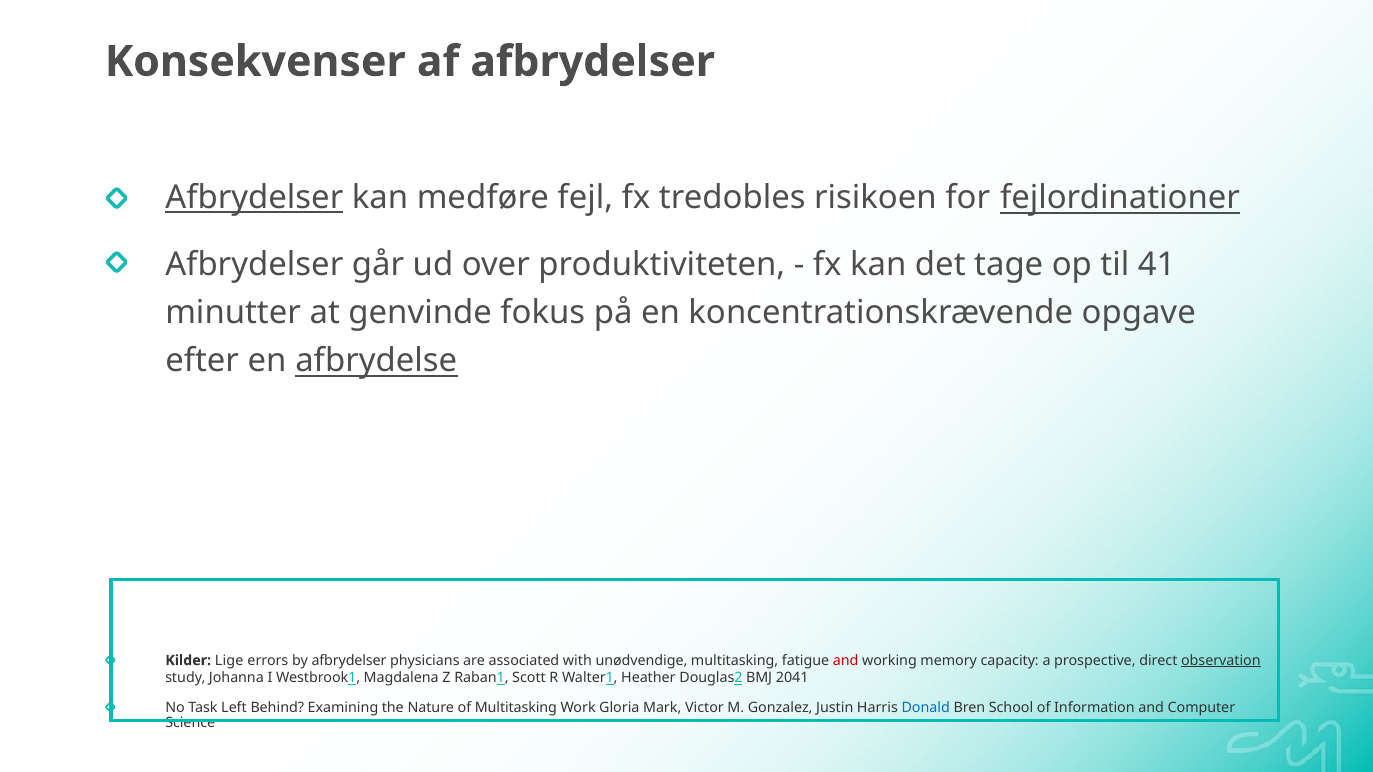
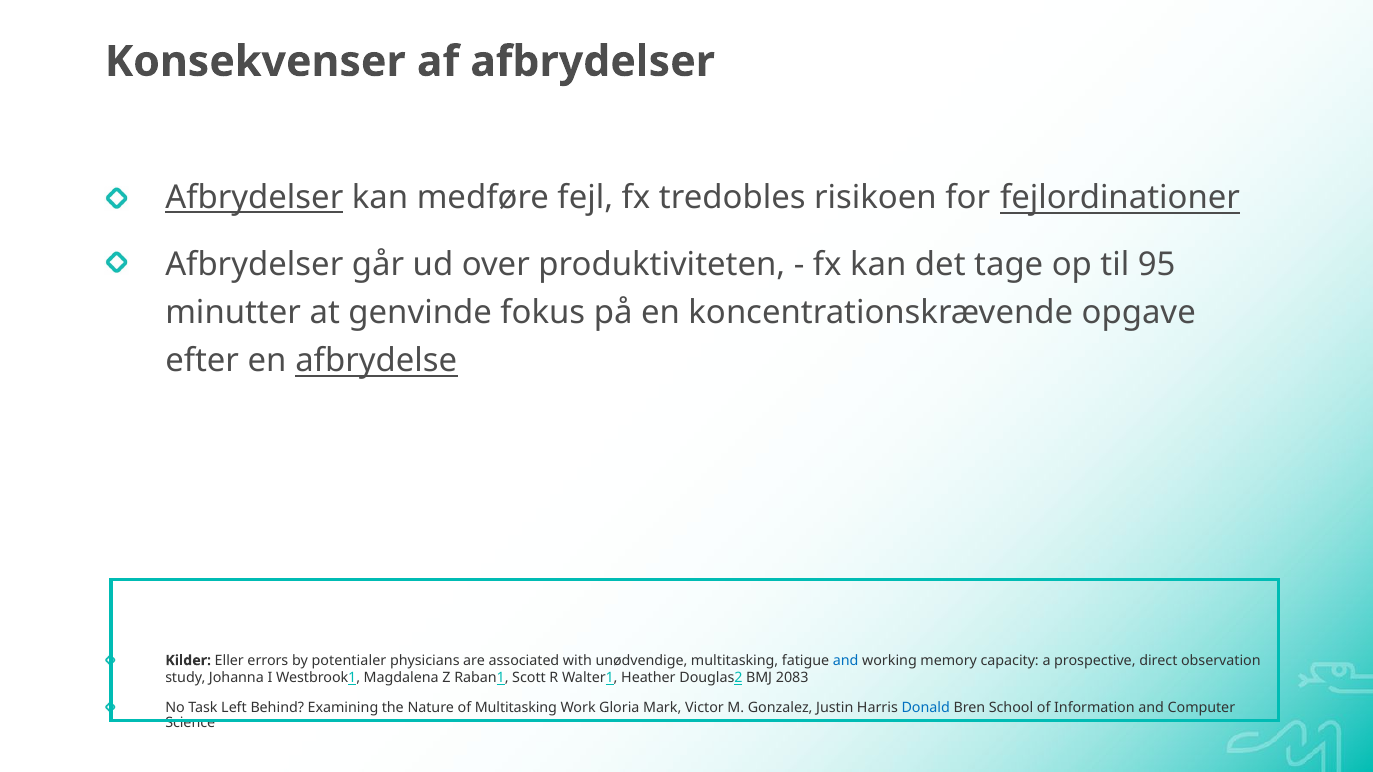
41: 41 -> 95 (1157, 265)
Lige: Lige -> Eller (229, 661)
by afbrydelser: afbrydelser -> potentialer (349, 661)
and colour: red -> blue (846, 661)
observation underline: present -> none (1221, 661)
2041: 2041 -> 2083 (792, 678)
